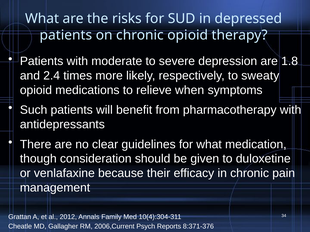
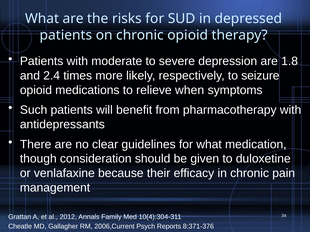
sweaty: sweaty -> seizure (260, 76)
